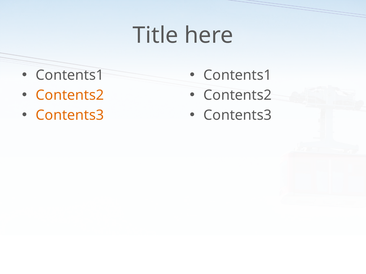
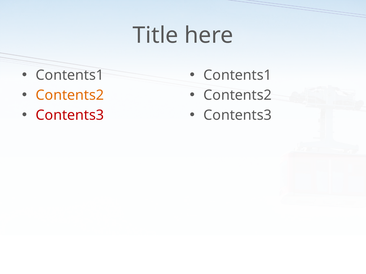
Contents3 colour: orange -> red (70, 115)
